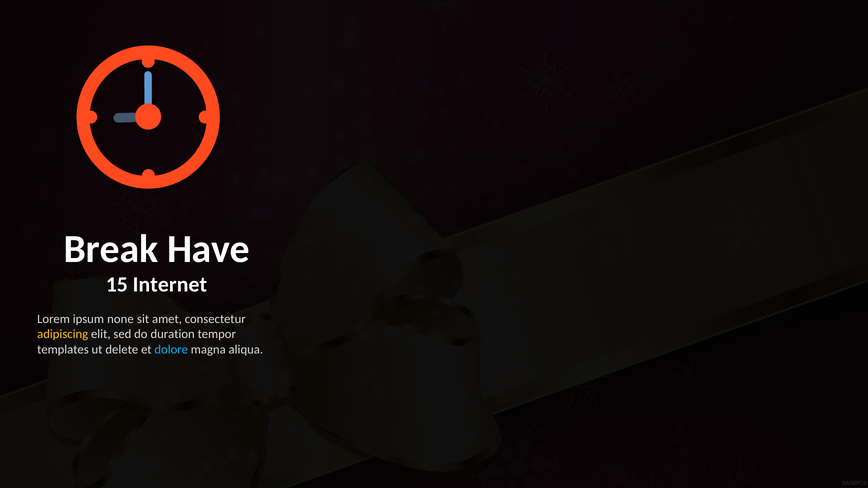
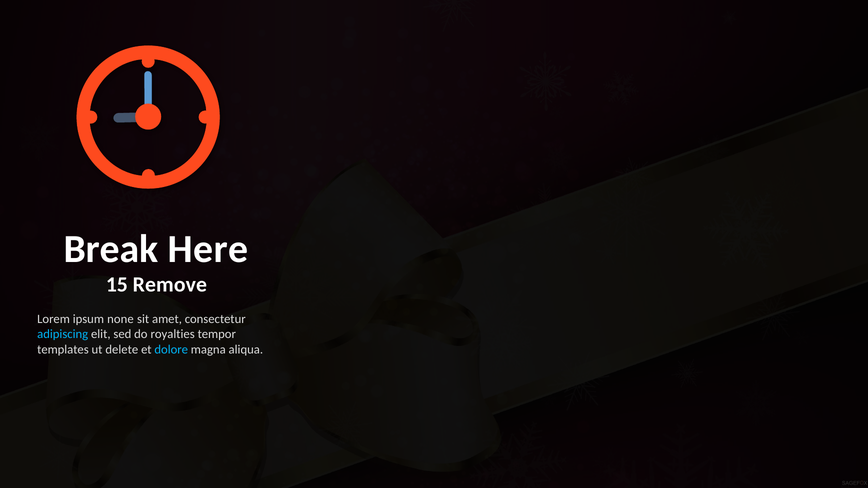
Have: Have -> Here (208, 249)
Internet: Internet -> Remove (170, 285)
adipiscing colour: yellow -> light blue (63, 334)
duration: duration -> royalties (173, 334)
